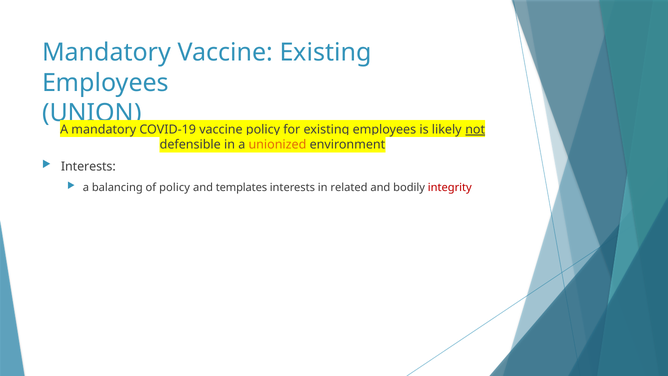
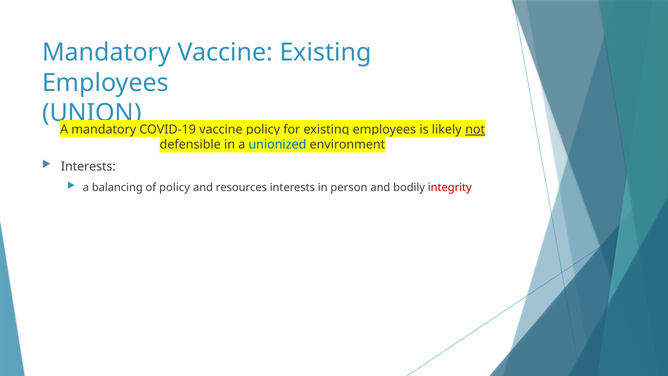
unionized colour: orange -> blue (277, 144)
templates: templates -> resources (241, 187)
related: related -> person (349, 187)
